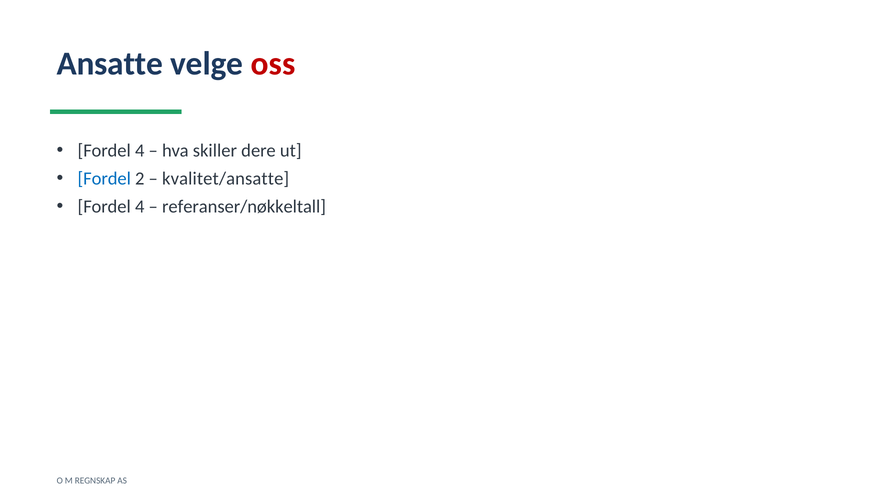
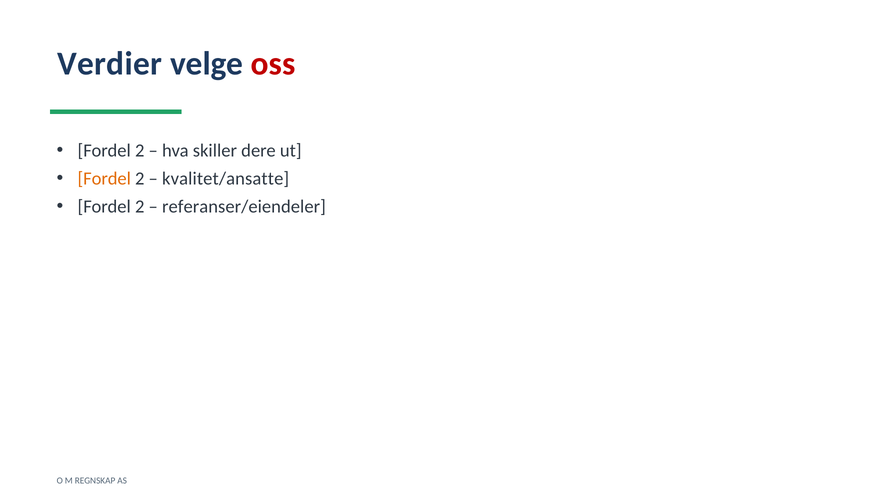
Ansatte: Ansatte -> Verdier (110, 64)
4: 4 -> 2 (140, 151)
Fordel colour: blue -> orange (104, 179)
4: 4 -> 2 (140, 207)
referanser/nøkkeltall: referanser/nøkkeltall -> referanser/eiendeler (244, 207)
